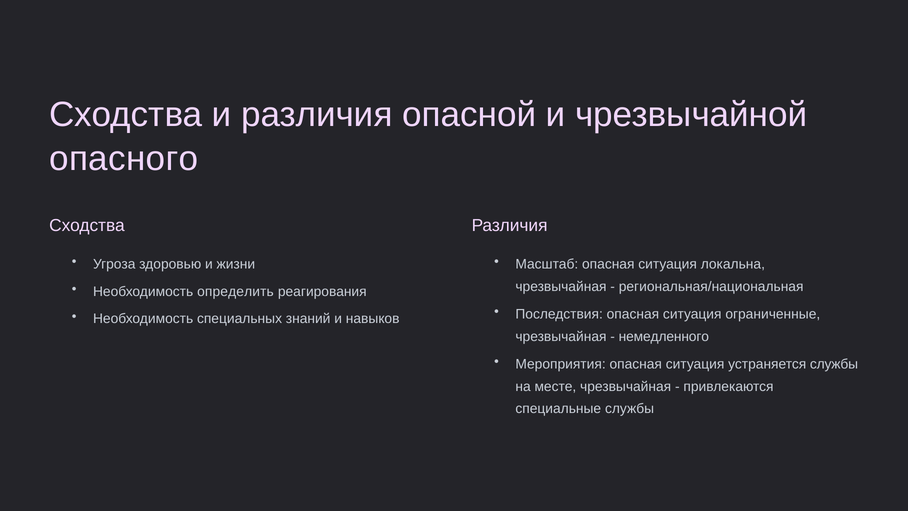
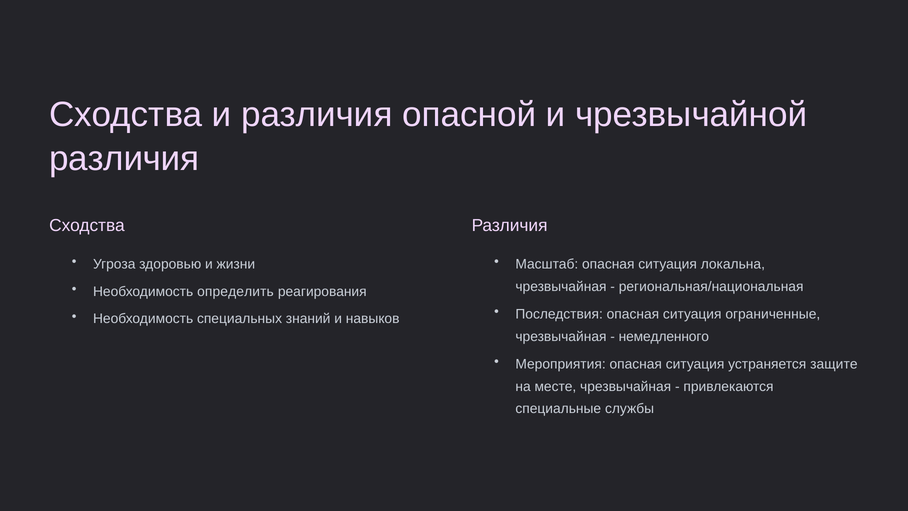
опасного: опасного -> различия (124, 158)
устраняется службы: службы -> защите (834, 364)
